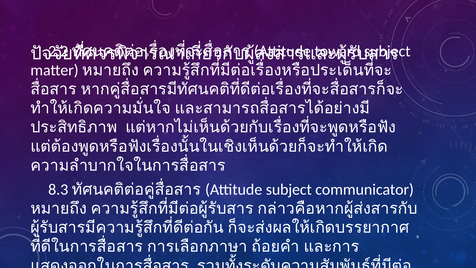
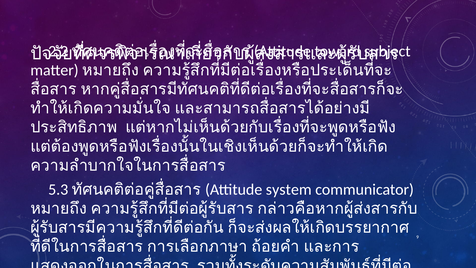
8.3: 8.3 -> 5.3 (58, 189)
Attitude subject: subject -> system (289, 189)
